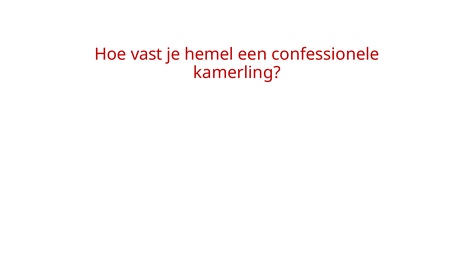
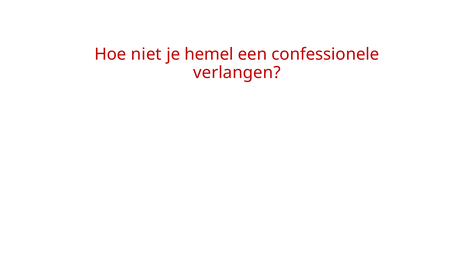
vast: vast -> niet (146, 55)
kamerling: kamerling -> verlangen (237, 73)
